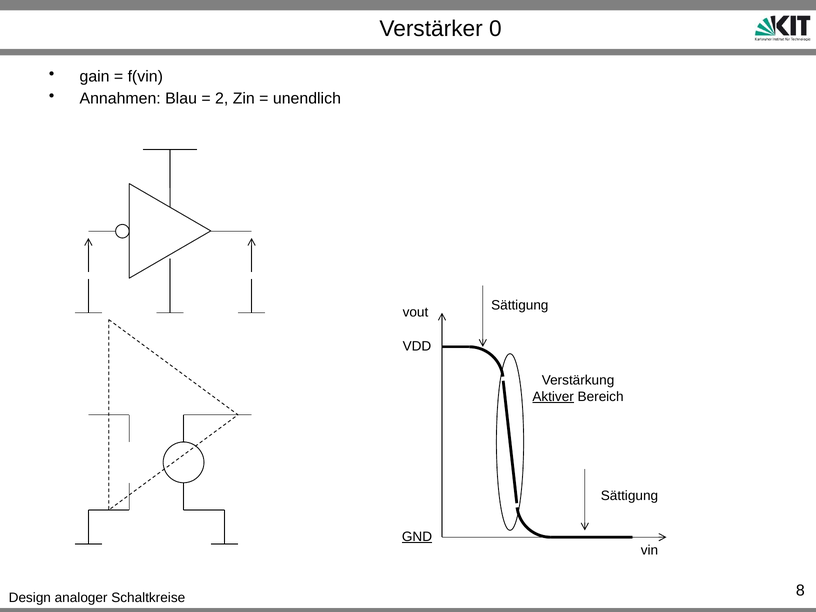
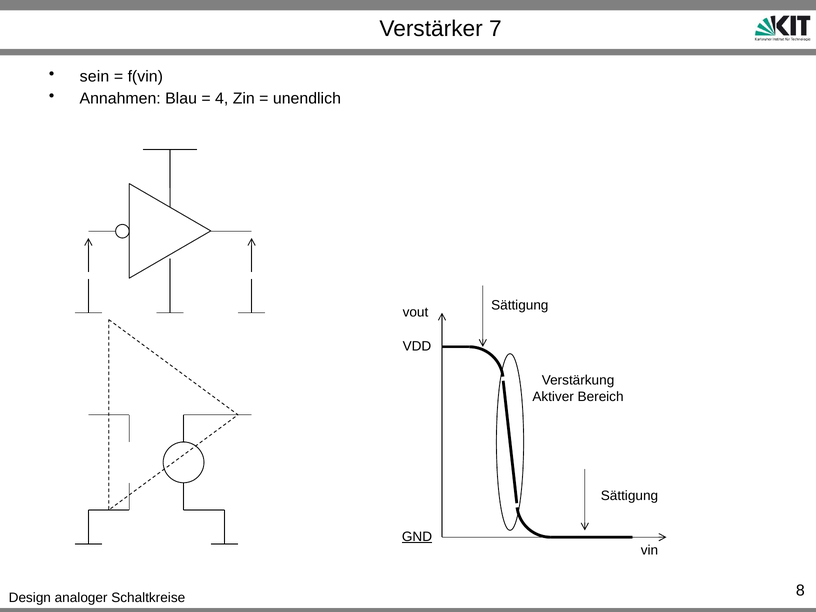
0: 0 -> 7 (495, 29)
gain: gain -> sein (94, 76)
2: 2 -> 4 (222, 99)
Aktiver underline: present -> none (553, 397)
